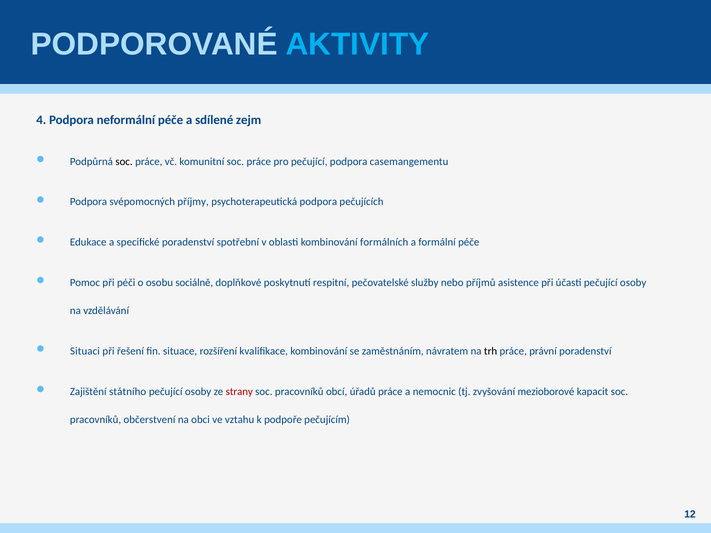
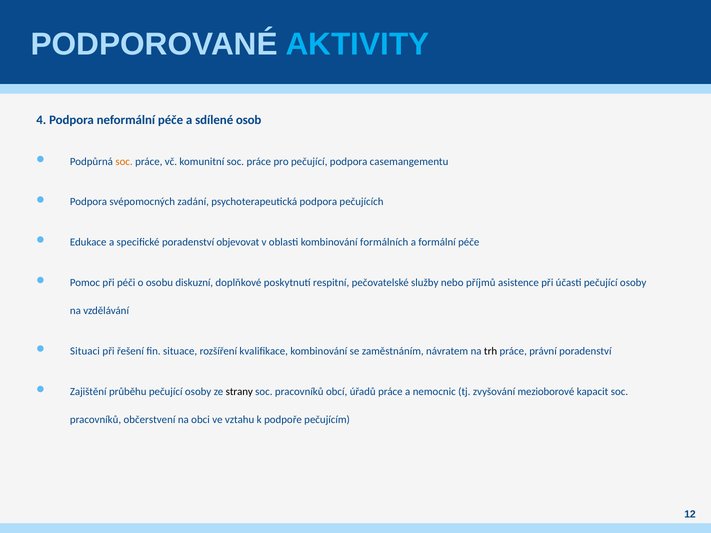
zejm: zejm -> osob (249, 120)
soc colour: black -> orange (124, 162)
příjmy: příjmy -> zadání (193, 202)
spotřební: spotřební -> objevovat (238, 242)
sociálně: sociálně -> diskuzní (194, 283)
státního: státního -> průběhu (128, 392)
strany colour: red -> black (239, 392)
